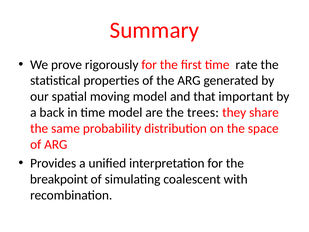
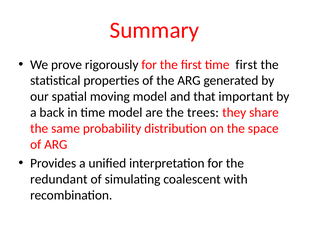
time rate: rate -> first (246, 65)
breakpoint: breakpoint -> redundant (59, 179)
